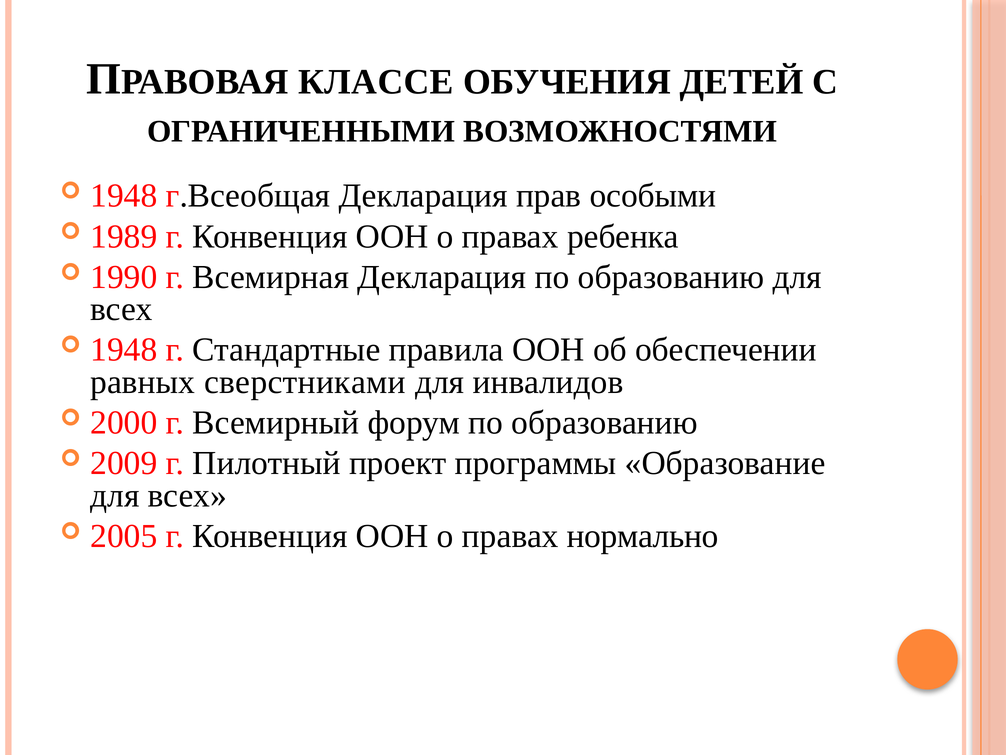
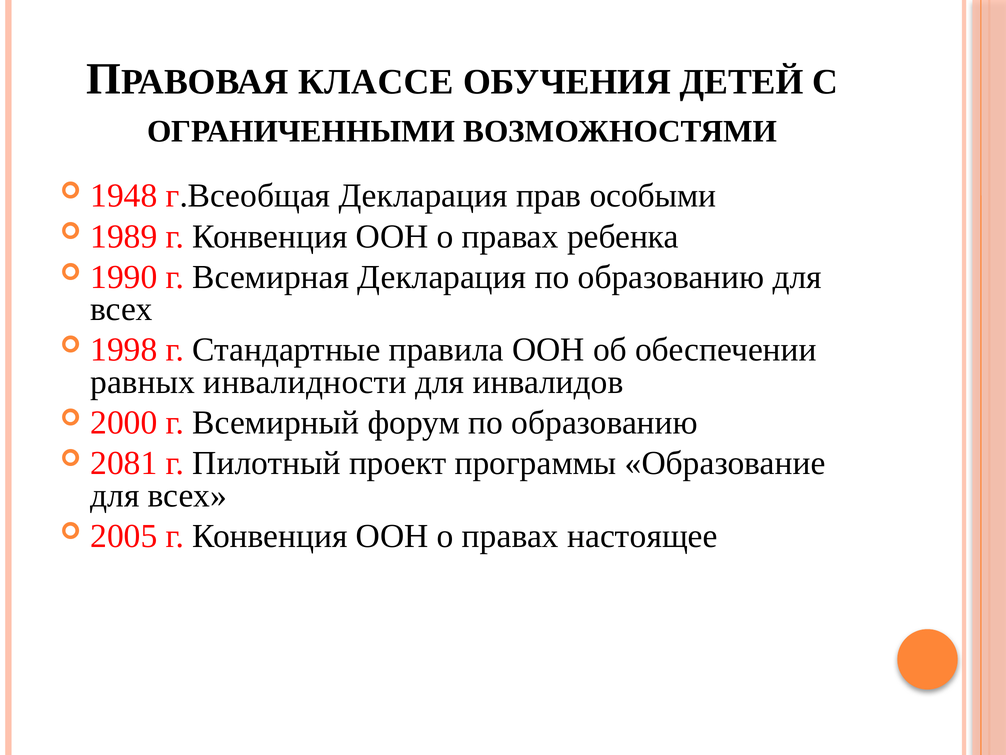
1948: 1948 -> 1998 (124, 350)
сверстниками: сверстниками -> инвалидности (305, 382)
2009: 2009 -> 2081 (124, 463)
нормально: нормально -> настоящее (642, 536)
